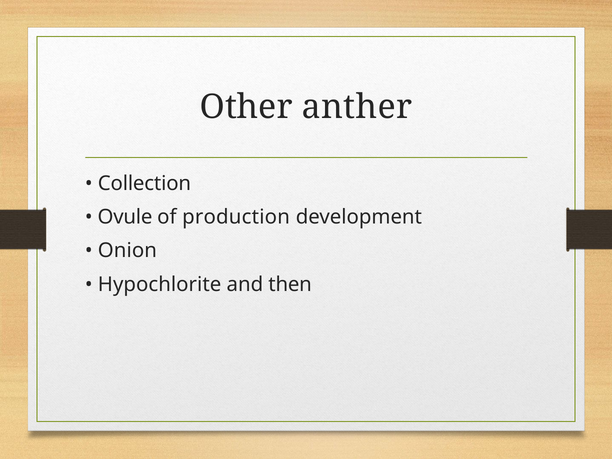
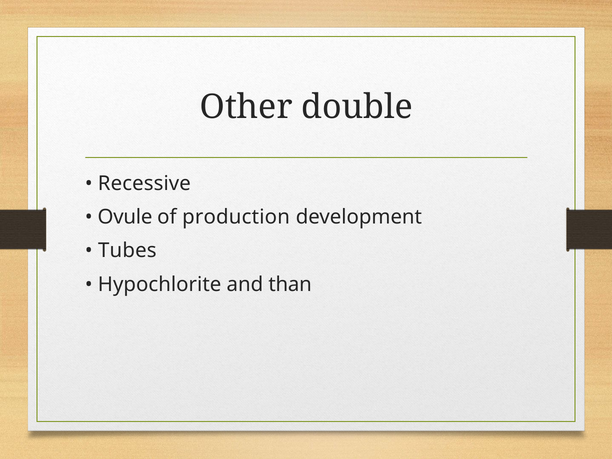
anther: anther -> double (357, 107)
Collection: Collection -> Recessive (144, 183)
Onion: Onion -> Tubes (127, 251)
then: then -> than (290, 284)
